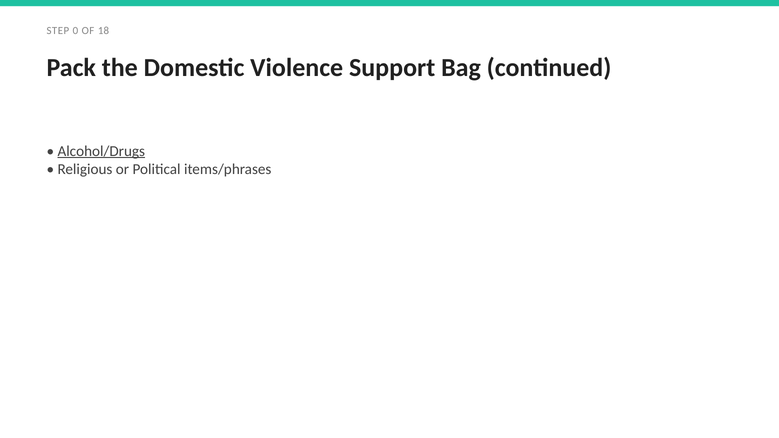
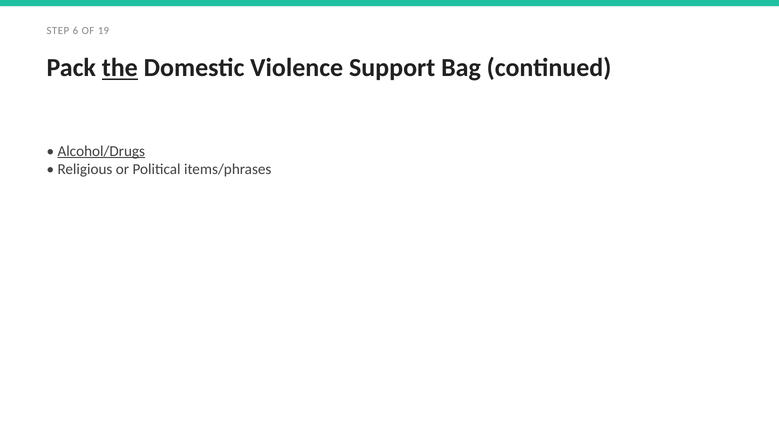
0: 0 -> 6 (75, 30)
18: 18 -> 19 (103, 30)
the underline: none -> present (120, 68)
